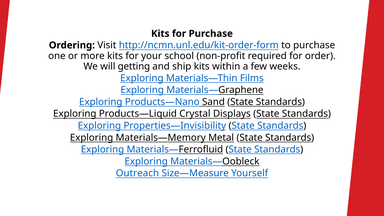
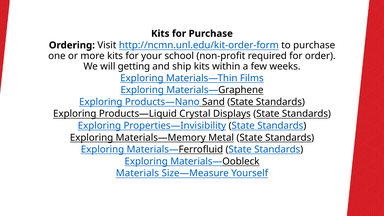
Outreach: Outreach -> Materials (137, 173)
